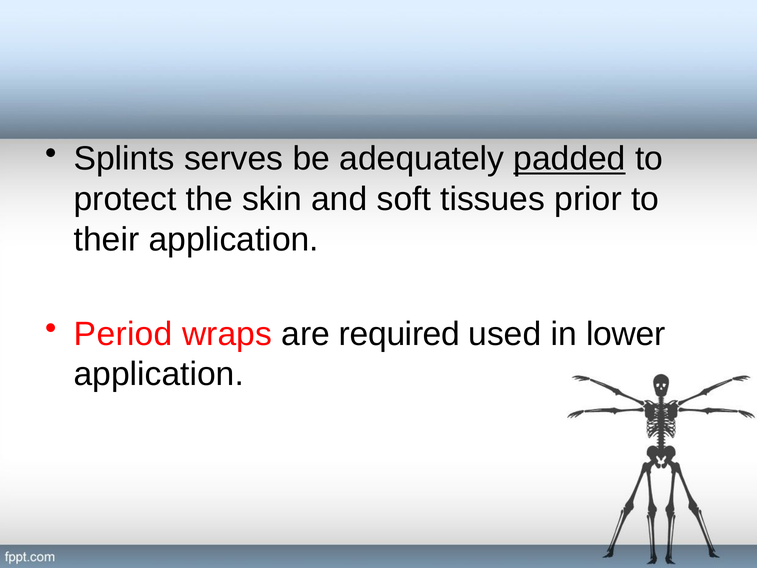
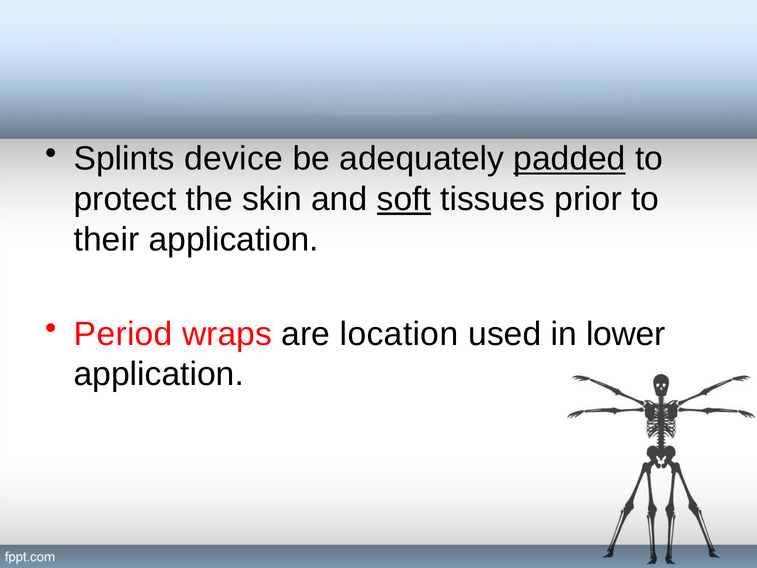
serves: serves -> device (233, 159)
soft underline: none -> present (404, 199)
required: required -> location (399, 334)
